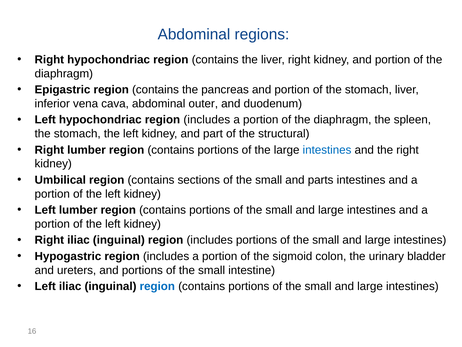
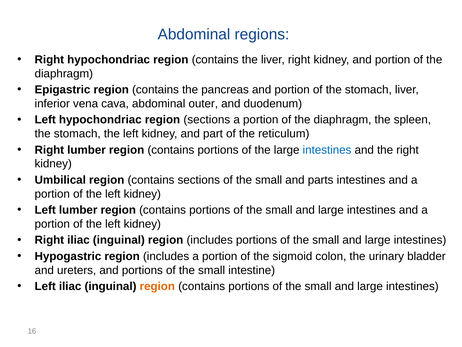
hypochondriac region includes: includes -> sections (207, 120)
structural: structural -> reticulum (284, 134)
region colour: blue -> orange (157, 286)
